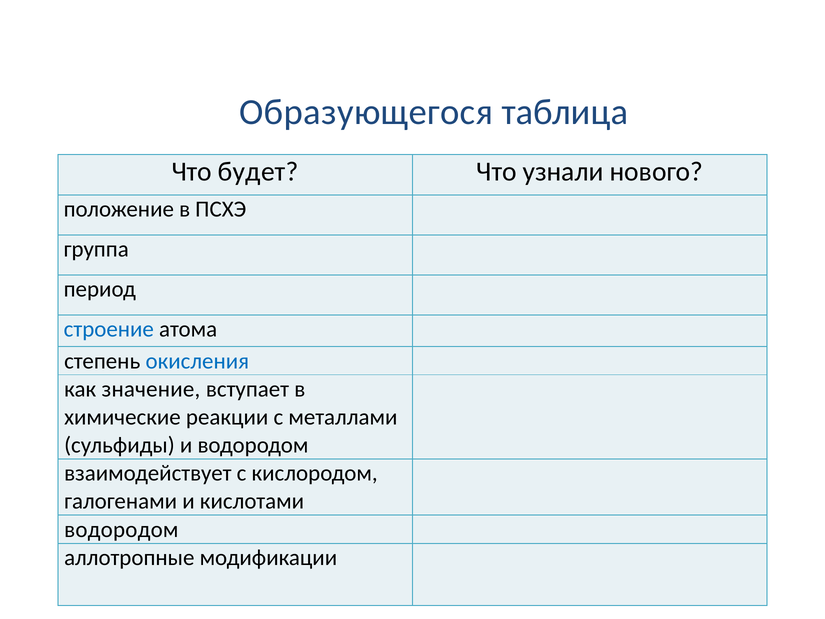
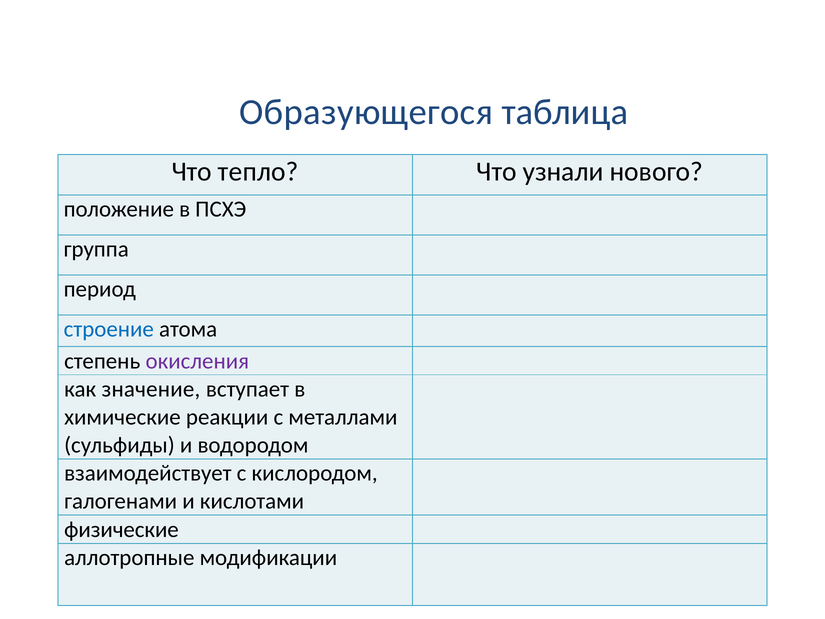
будет: будет -> тепло (258, 172)
окисления colour: blue -> purple (197, 361)
водородом: водородом -> физические (121, 529)
